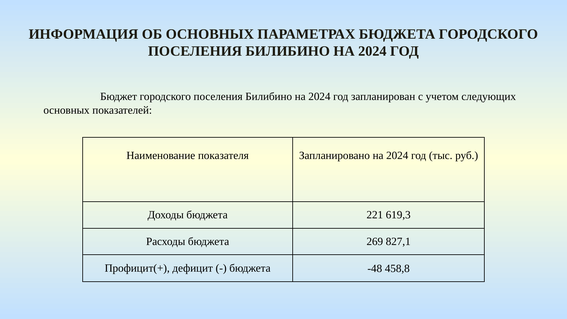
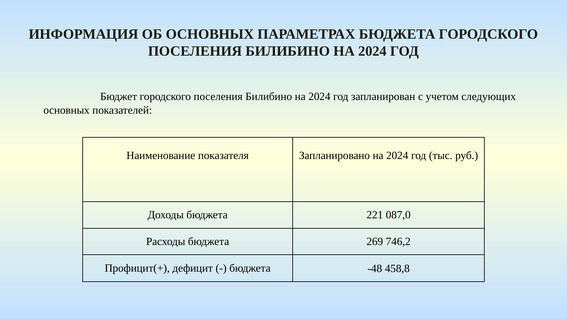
619,3: 619,3 -> 087,0 (398, 215)
827,1: 827,1 -> 746,2 (398, 242)
